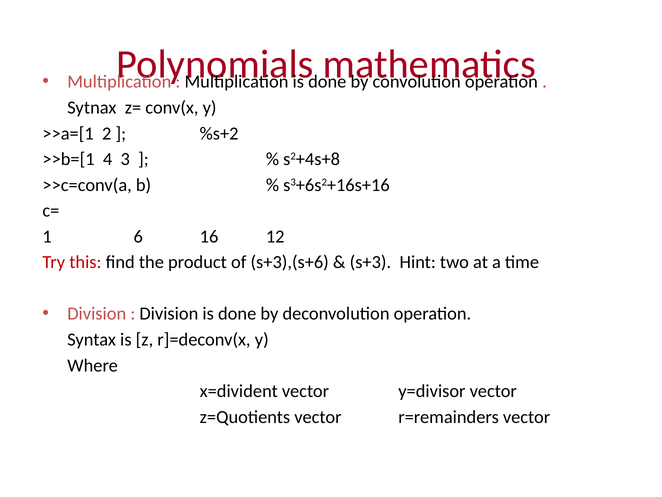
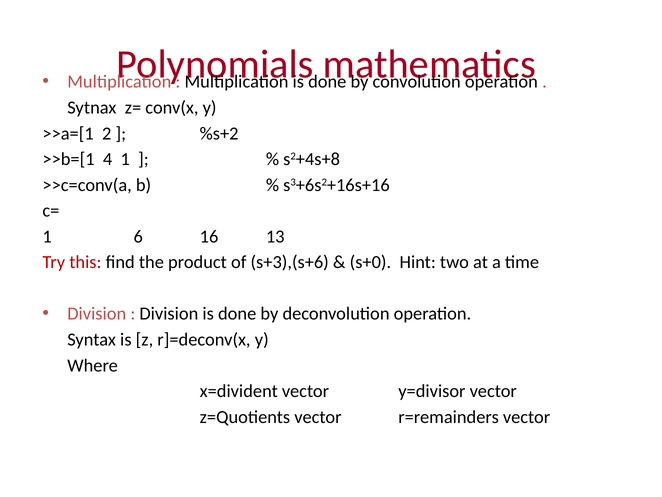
4 3: 3 -> 1 (125, 159)
12: 12 -> 13 (275, 236)
s+3: s+3 -> s+0 (370, 262)
